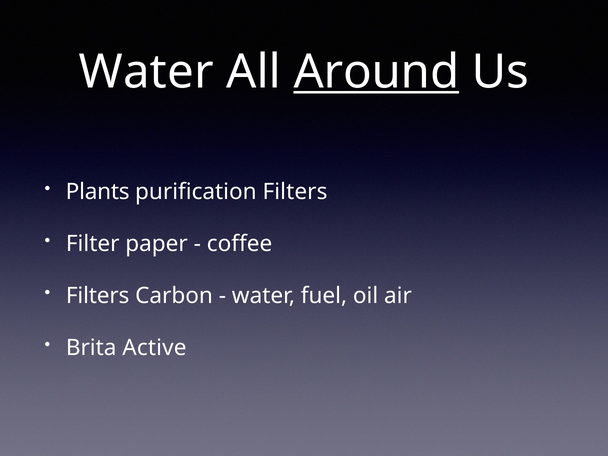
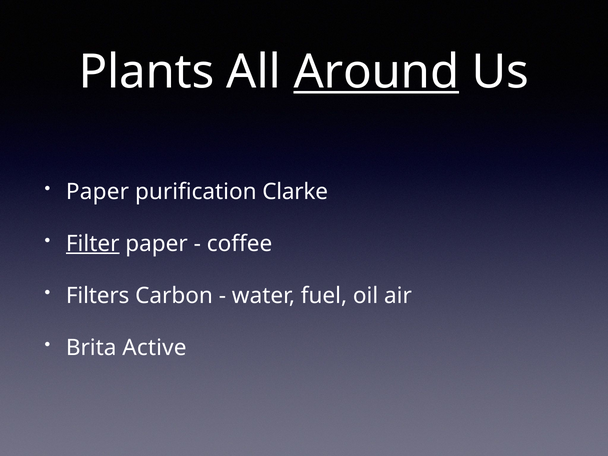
Water: Water -> Plants (146, 72)
Plants: Plants -> Paper (97, 192)
purification Filters: Filters -> Clarke (295, 192)
Filter underline: none -> present (93, 244)
